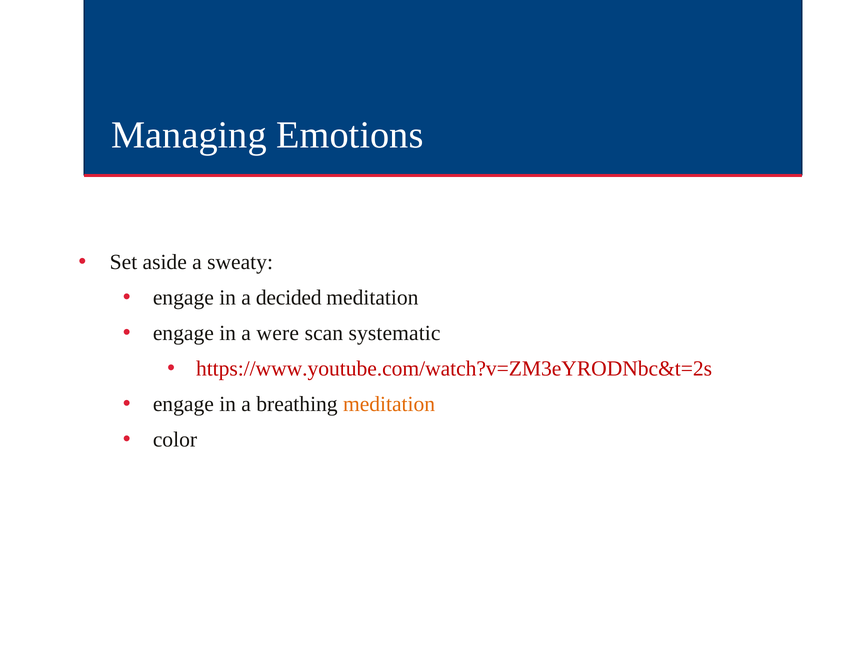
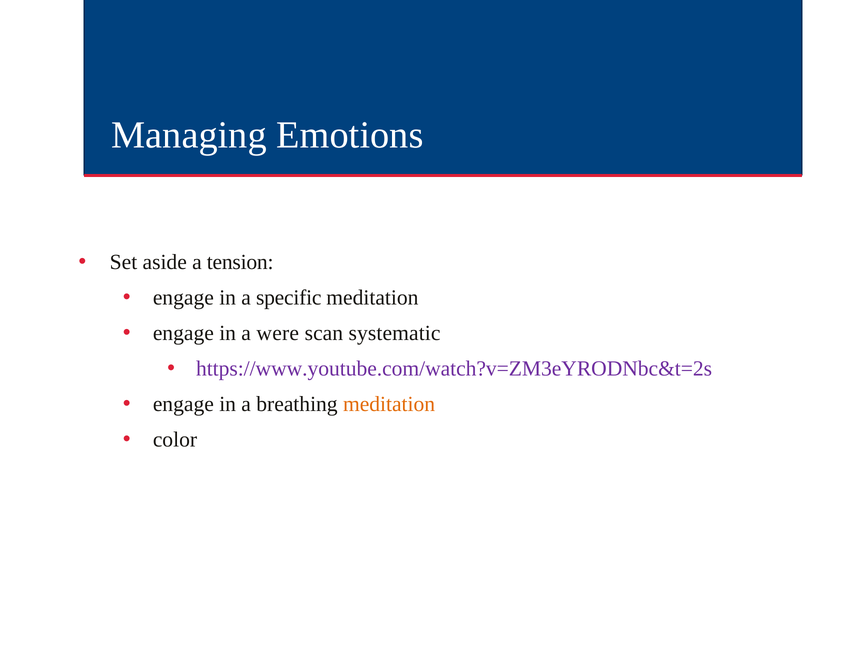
sweaty: sweaty -> tension (240, 262)
decided: decided -> specific (289, 298)
https://www.youtube.com/watch?v=ZM3eYRODNbc&t=2s colour: red -> purple (454, 369)
